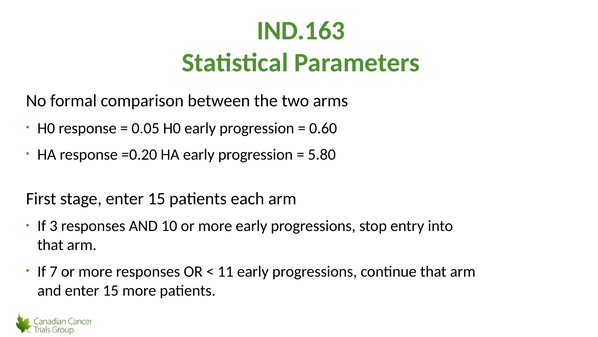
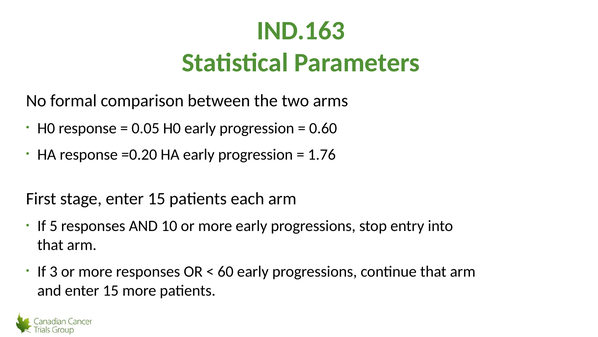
5.80: 5.80 -> 1.76 (322, 154)
3: 3 -> 5 (54, 226)
7: 7 -> 3 (54, 271)
11: 11 -> 60 (226, 271)
